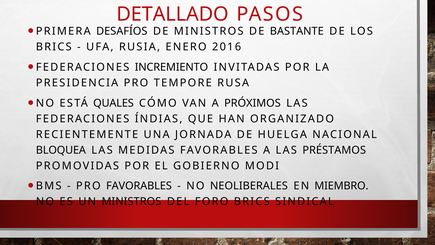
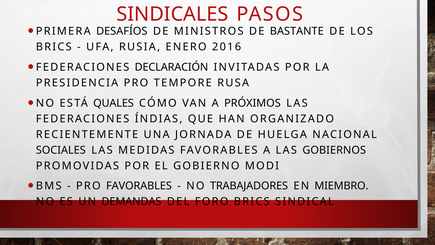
DETALLADO: DETALLADO -> SINDICALES (173, 14)
INCREMIENTO: INCREMIENTO -> DECLARACIÓN (171, 67)
BLOQUEA: BLOQUEA -> SOCIALES (61, 150)
PRÉSTAMOS: PRÉSTAMOS -> GOBIERNOS (334, 150)
NEOLIBERALES: NEOLIBERALES -> TRABAJADORES (249, 186)
UN MINISTROS: MINISTROS -> DEMANDAS (131, 201)
